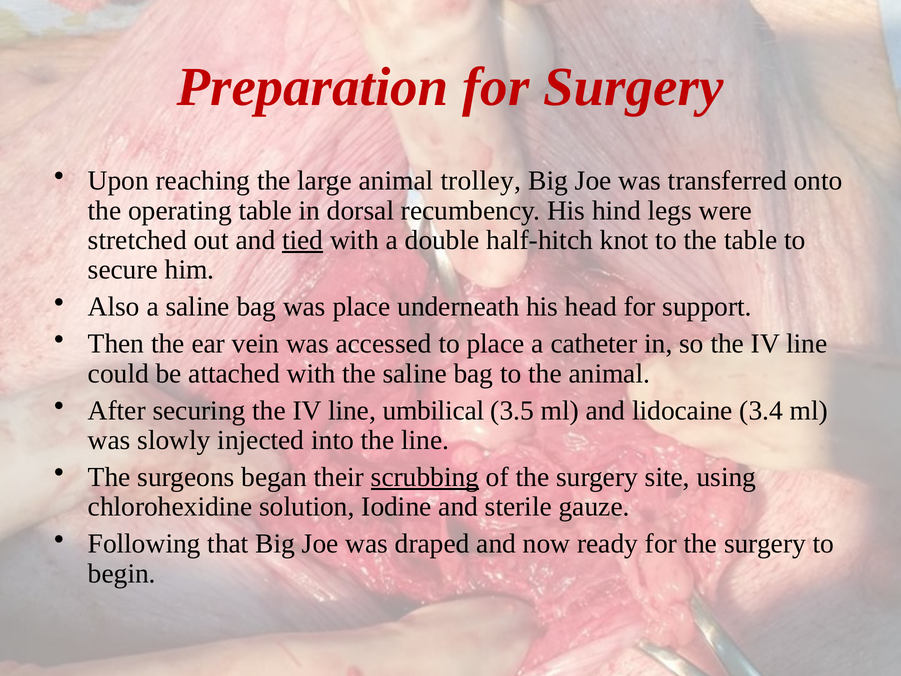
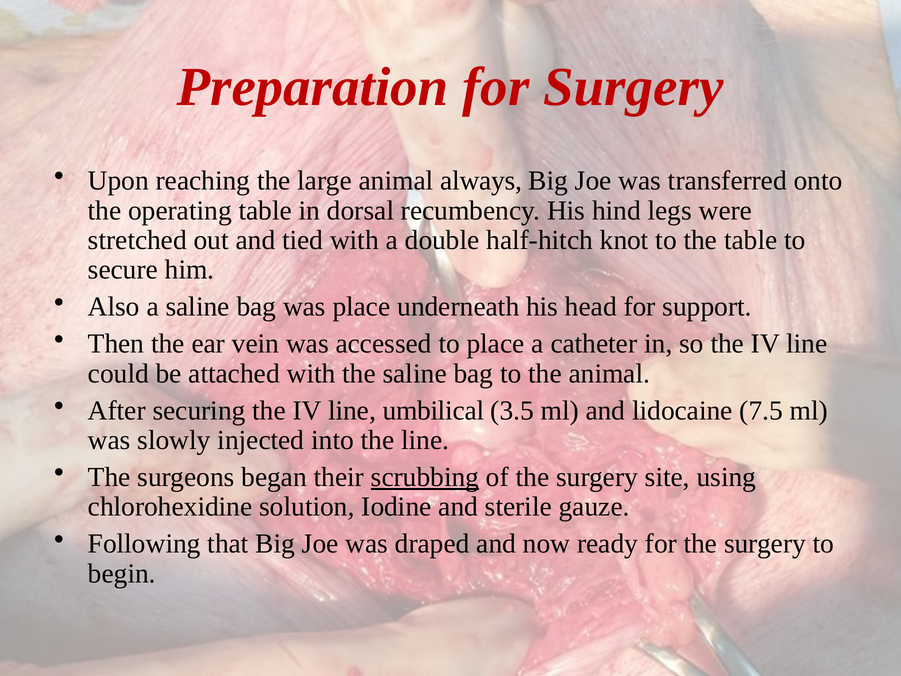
trolley: trolley -> always (481, 181)
tied underline: present -> none (303, 240)
3.4: 3.4 -> 7.5 (761, 410)
